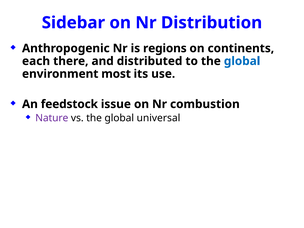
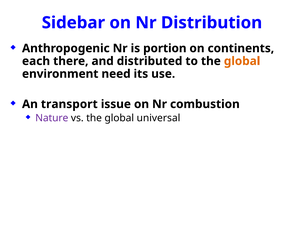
regions: regions -> portion (165, 48)
global colour: blue -> orange (242, 61)
most: most -> need (116, 74)
feedstock: feedstock -> transport (69, 104)
